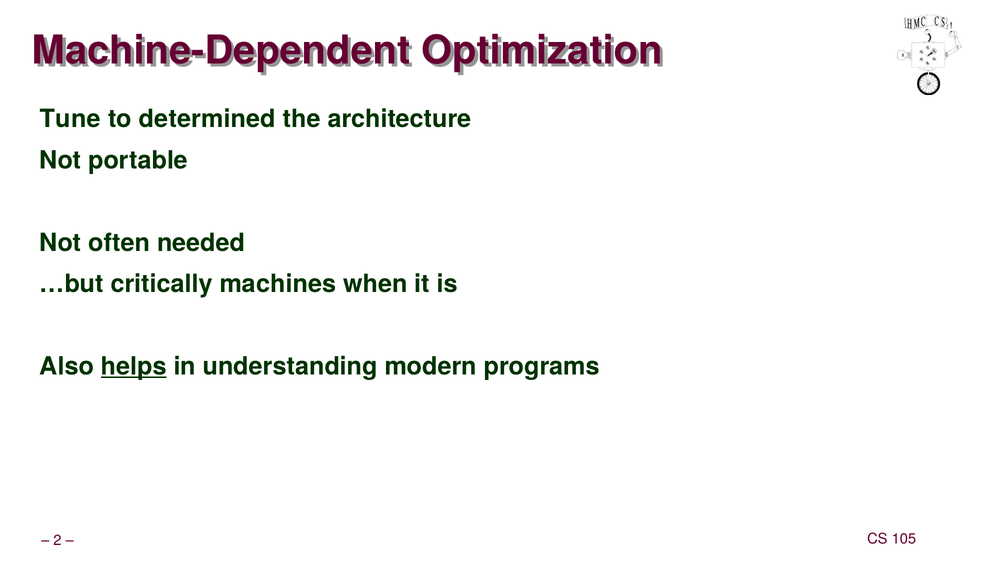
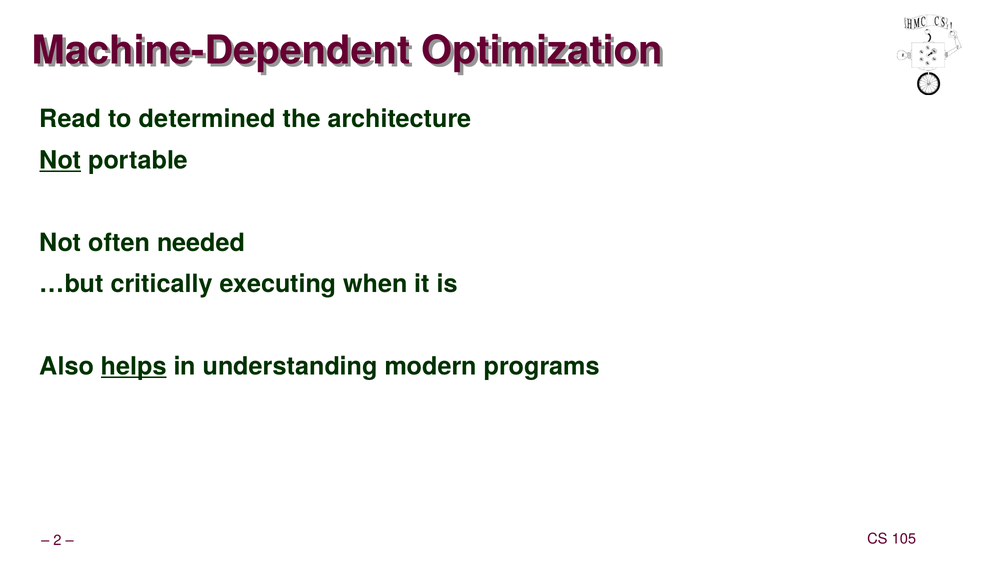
Tune: Tune -> Read (70, 119)
Not underline: none -> present (60, 160)
machines: machines -> executing (278, 284)
